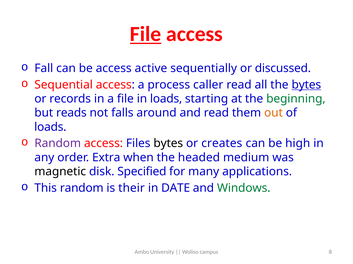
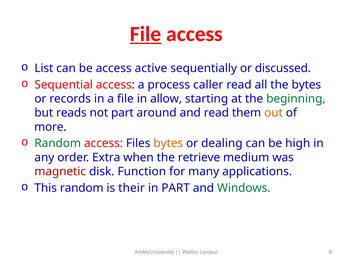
Fall: Fall -> List (44, 68)
bytes underline: present -> none (306, 85)
in loads: loads -> allow (166, 99)
not falls: falls -> part (122, 113)
loads: loads -> more (50, 127)
Random colour: purple -> green (58, 144)
bytes colour: black -> orange (168, 144)
creates: creates -> dealing (222, 144)
headed: headed -> retrieve (199, 158)
magnetic colour: black -> red (60, 172)
Specified: Specified -> Function (142, 172)
in DATE: DATE -> PART (176, 188)
